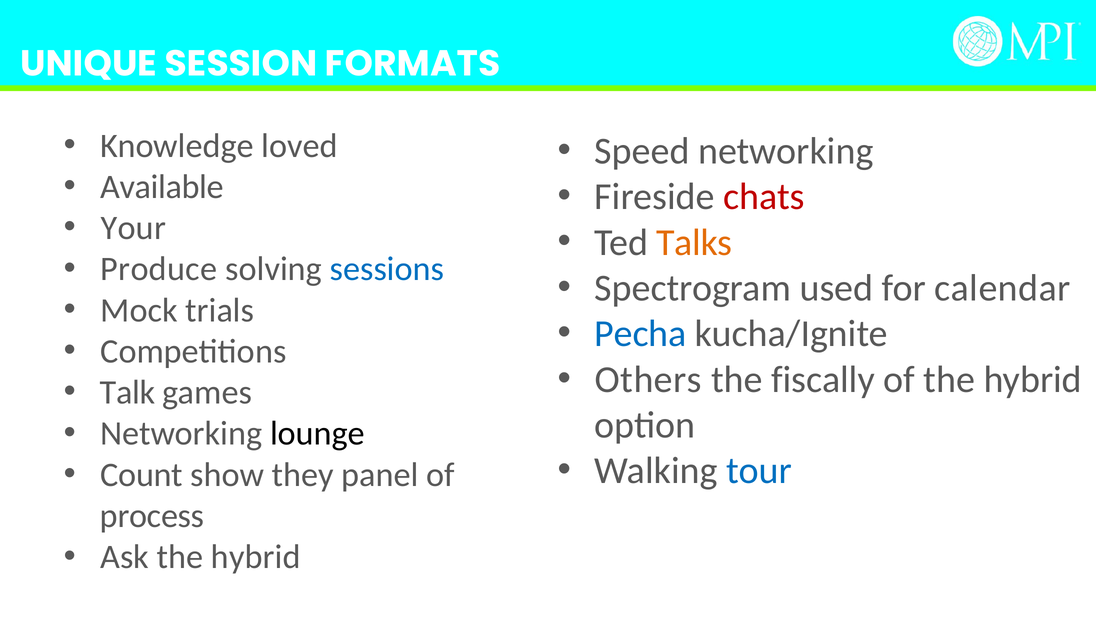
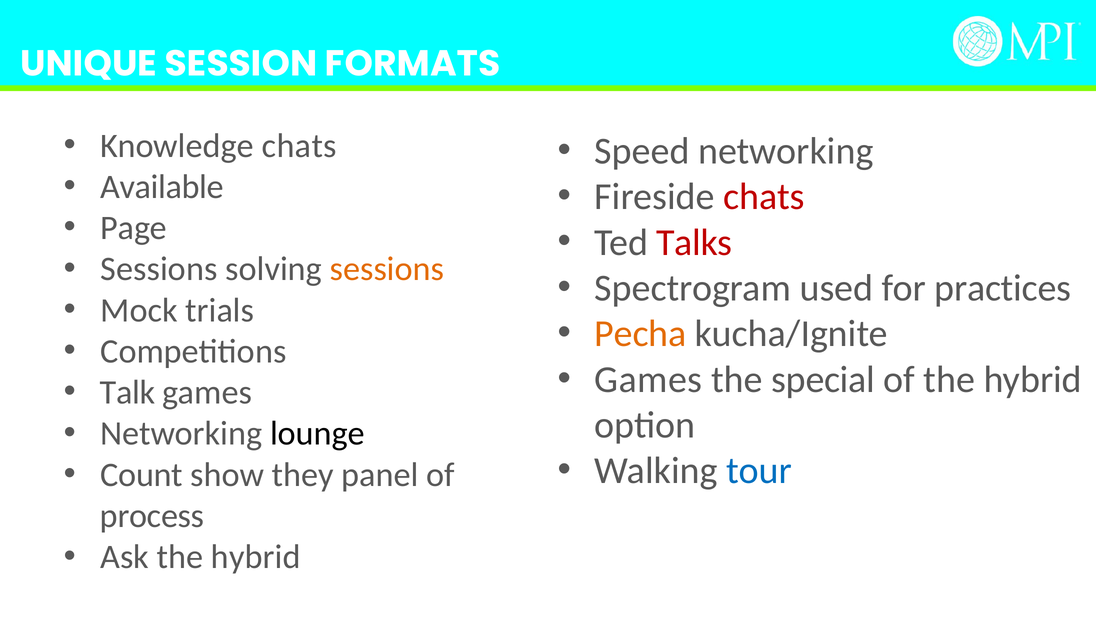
Knowledge loved: loved -> chats (299, 146)
Your: Your -> Page (134, 228)
Talks colour: orange -> red (694, 242)
Produce: Produce -> Sessions (159, 269)
sessions colour: blue -> orange (387, 269)
calendar: calendar -> practices (1003, 288)
Pecha colour: blue -> orange (640, 334)
Others: Others -> Games (648, 379)
fiscally: fiscally -> special (823, 379)
